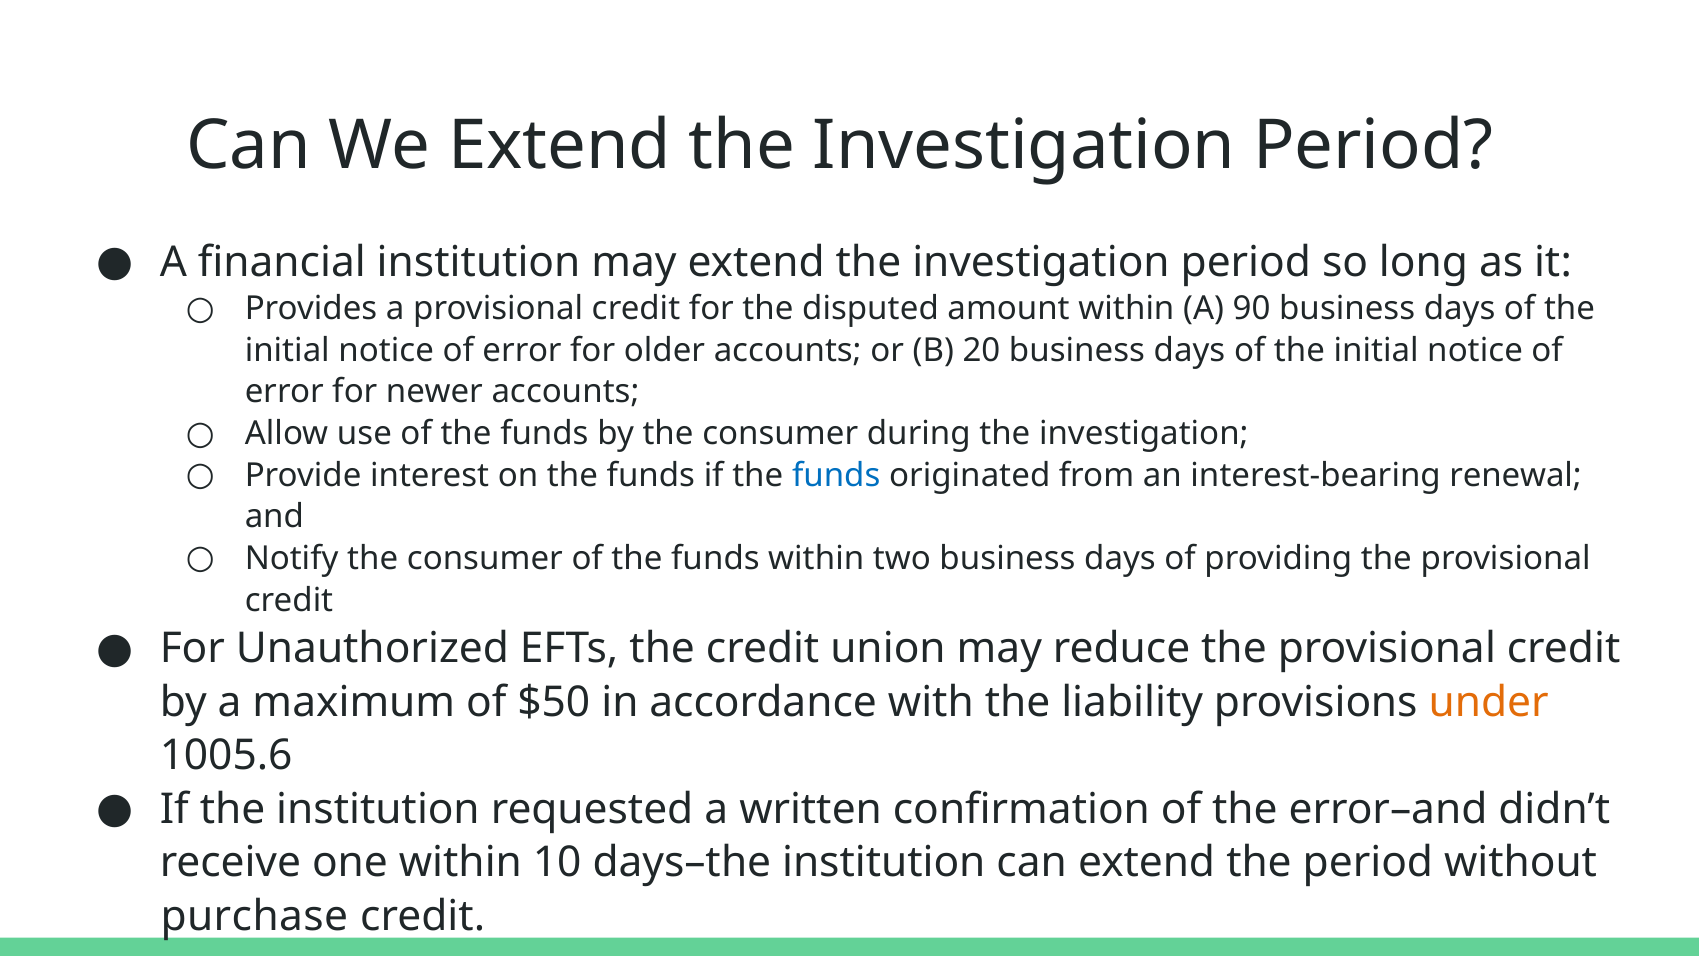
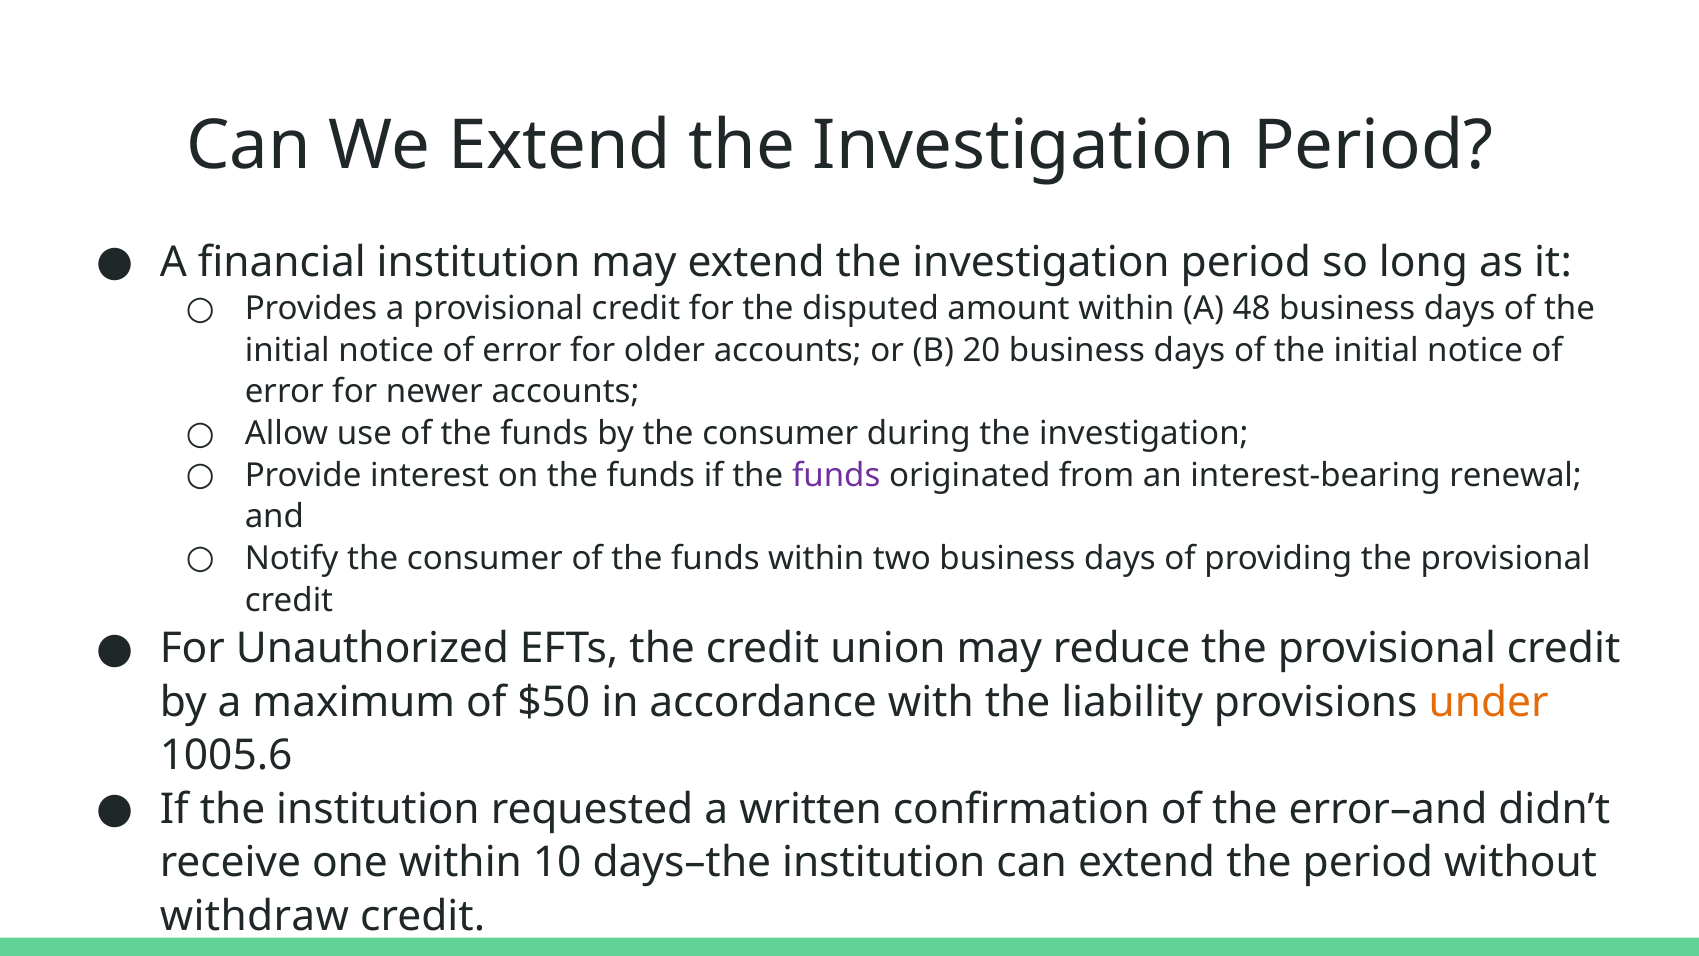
90: 90 -> 48 (1252, 309)
funds colour: blue -> purple (836, 475)
purchase: purchase -> withdraw (254, 916)
